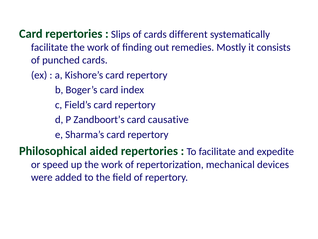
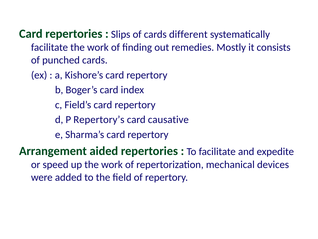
Zandboort’s: Zandboort’s -> Repertory’s (99, 119)
Philosophical: Philosophical -> Arrangement (53, 151)
